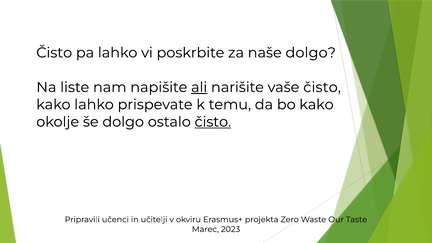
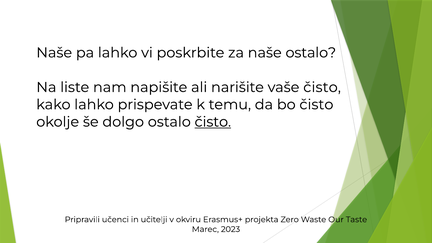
Čisto: Čisto -> Naše (54, 53)
naše dolgo: dolgo -> ostalo (311, 53)
ali underline: present -> none (199, 87)
bo kako: kako -> čisto (316, 105)
